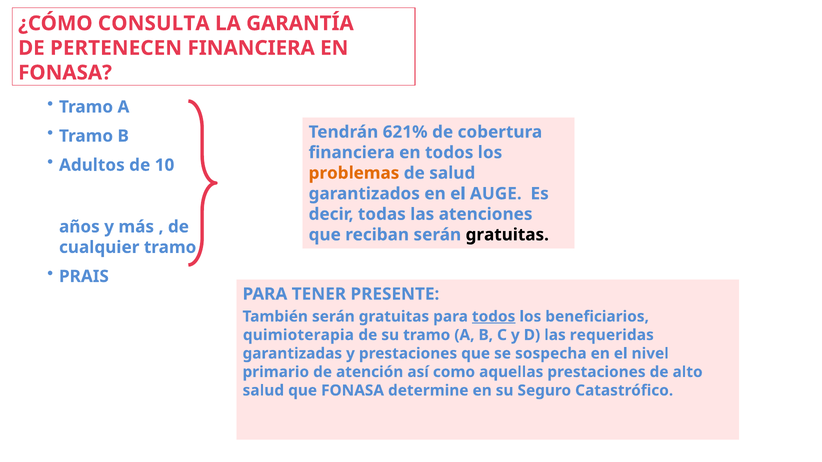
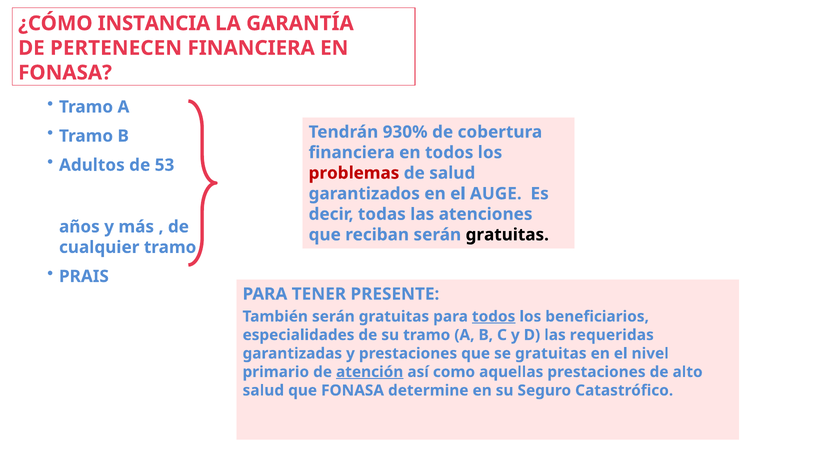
CONSULTA: CONSULTA -> INSTANCIA (154, 23)
621%: 621% -> 930% (405, 132)
10: 10 -> 53 (165, 165)
problemas colour: orange -> red (354, 173)
quimioterapia: quimioterapia -> especialidades (299, 335)
se sospecha: sospecha -> gratuitas (551, 354)
atención underline: none -> present (370, 372)
